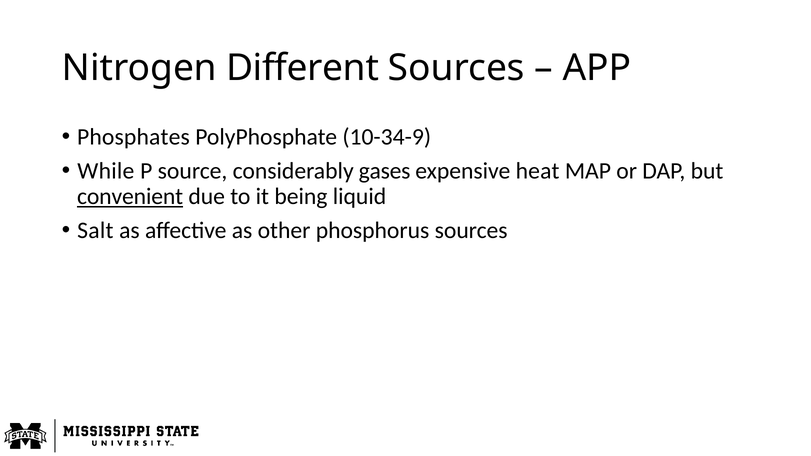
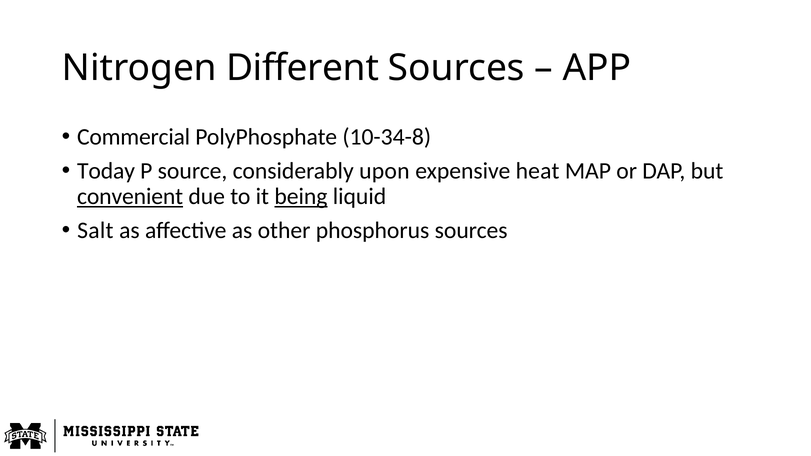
Phosphates: Phosphates -> Commercial (134, 137)
10-34-9: 10-34-9 -> 10-34-8 (387, 137)
While: While -> Today (106, 171)
gases: gases -> upon (384, 171)
being underline: none -> present (301, 197)
